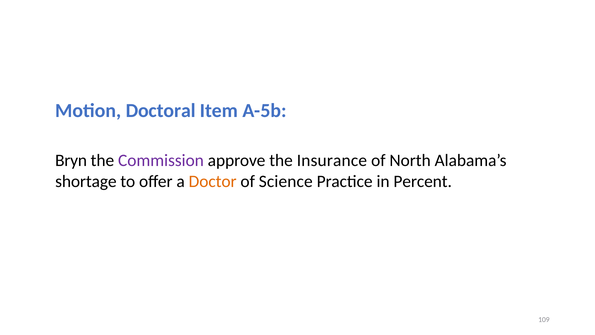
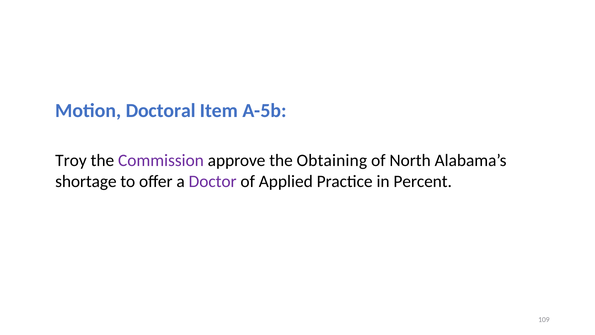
Bryn: Bryn -> Troy (71, 160)
Insurance: Insurance -> Obtaining (332, 160)
Doctor colour: orange -> purple (213, 181)
Science: Science -> Applied (286, 181)
